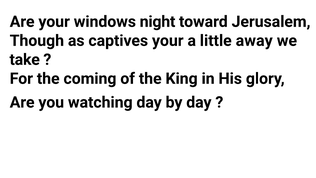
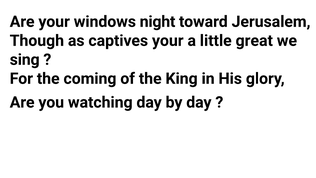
away: away -> great (254, 41)
take: take -> sing (25, 60)
